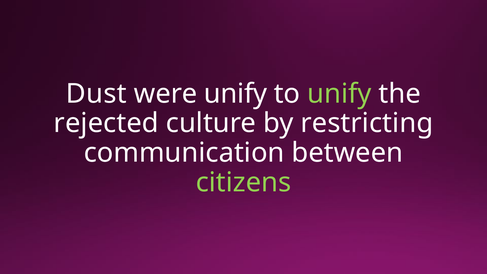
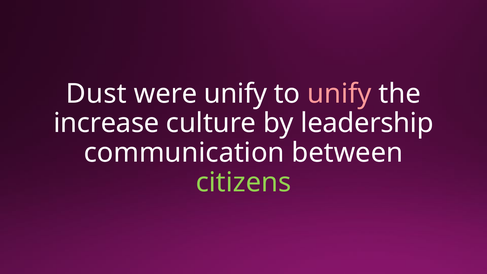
unify colour: light green -> pink (339, 94)
rejected: rejected -> increase (106, 123)
restricting: restricting -> leadership (367, 123)
